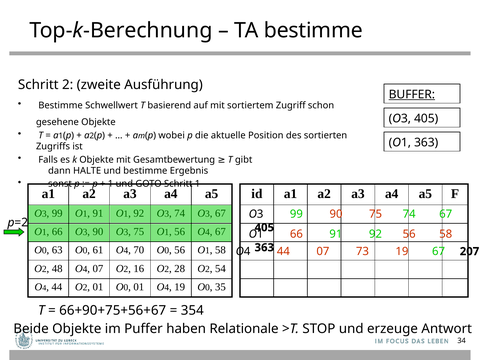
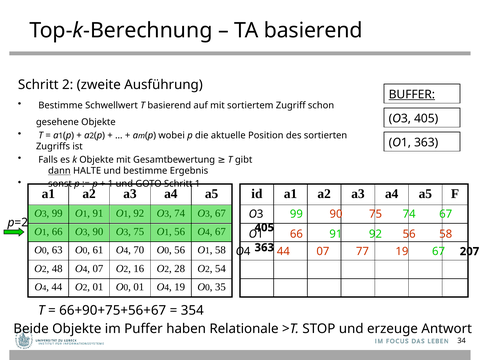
TA bestimme: bestimme -> basierend (313, 30)
dann underline: none -> present (59, 171)
73: 73 -> 77 (362, 251)
